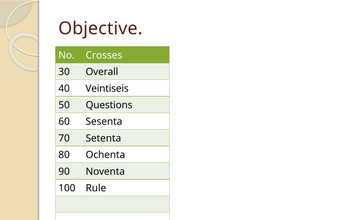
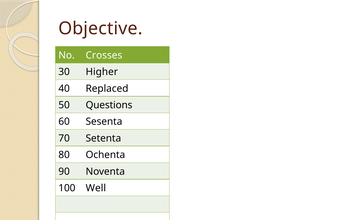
Overall: Overall -> Higher (102, 72)
Veintiseis: Veintiseis -> Replaced (107, 88)
Rule: Rule -> Well (96, 187)
